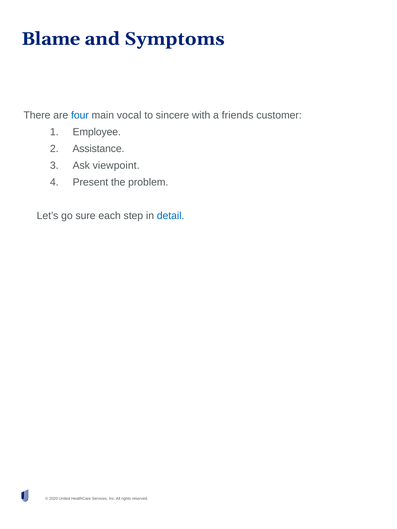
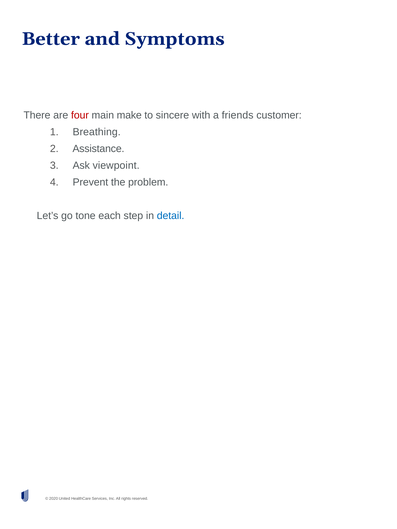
Blame: Blame -> Better (51, 39)
four colour: blue -> red (80, 115)
vocal: vocal -> make (129, 115)
Employee: Employee -> Breathing (97, 132)
Present: Present -> Prevent (90, 182)
sure: sure -> tone (86, 216)
